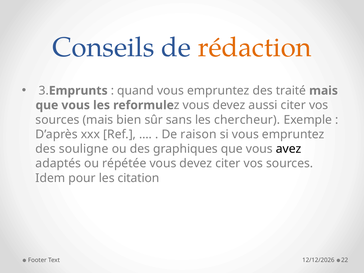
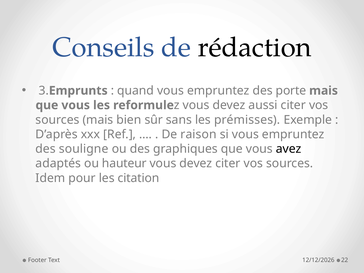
rédaction colour: orange -> black (255, 47)
traité: traité -> porte (291, 91)
chercheur: chercheur -> prémisses (247, 120)
répétée: répétée -> hauteur (124, 163)
